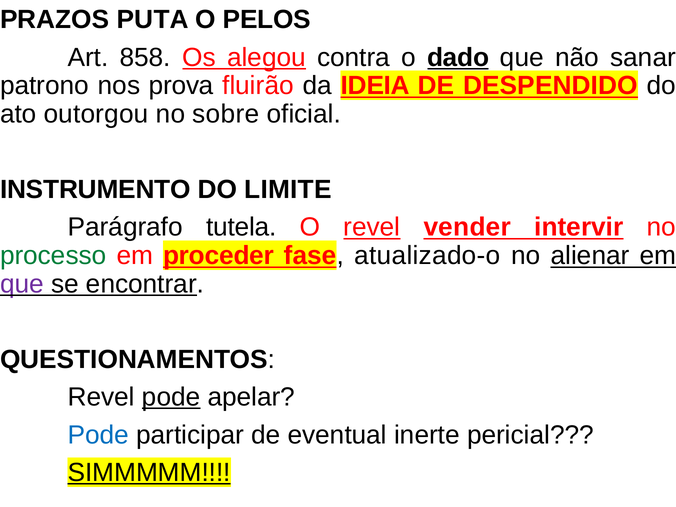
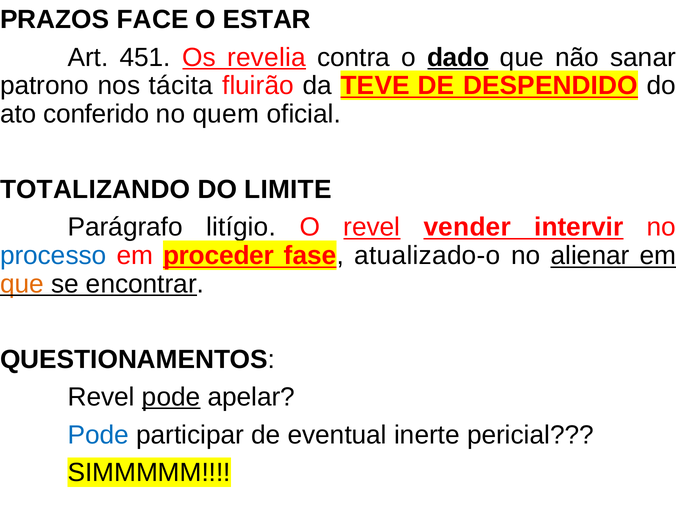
PUTA: PUTA -> FACE (153, 20)
PELOS: PELOS -> ESTAR (267, 20)
858: 858 -> 451 (145, 57)
alegou: alegou -> revelia (266, 57)
prova: prova -> tácita (181, 86)
IDEIA: IDEIA -> TEVE (375, 86)
outorgou: outorgou -> conferido (96, 114)
sobre: sobre -> quem (226, 114)
INSTRUMENTO: INSTRUMENTO -> TOTALIZANDO (95, 189)
tutela: tutela -> litígio (241, 227)
processo colour: green -> blue (53, 256)
que colour: purple -> orange (22, 284)
SIMMMMM underline: present -> none (149, 473)
